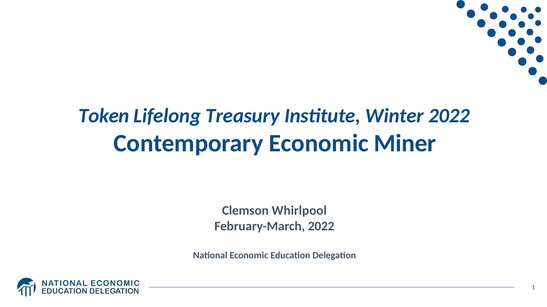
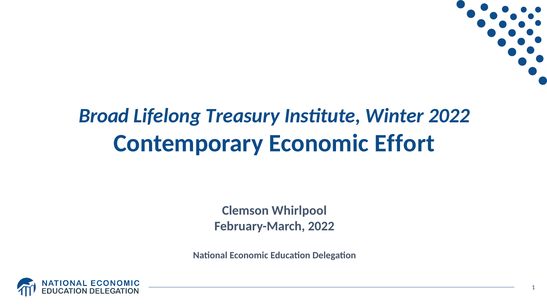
Token: Token -> Broad (104, 116)
Miner: Miner -> Effort (405, 144)
